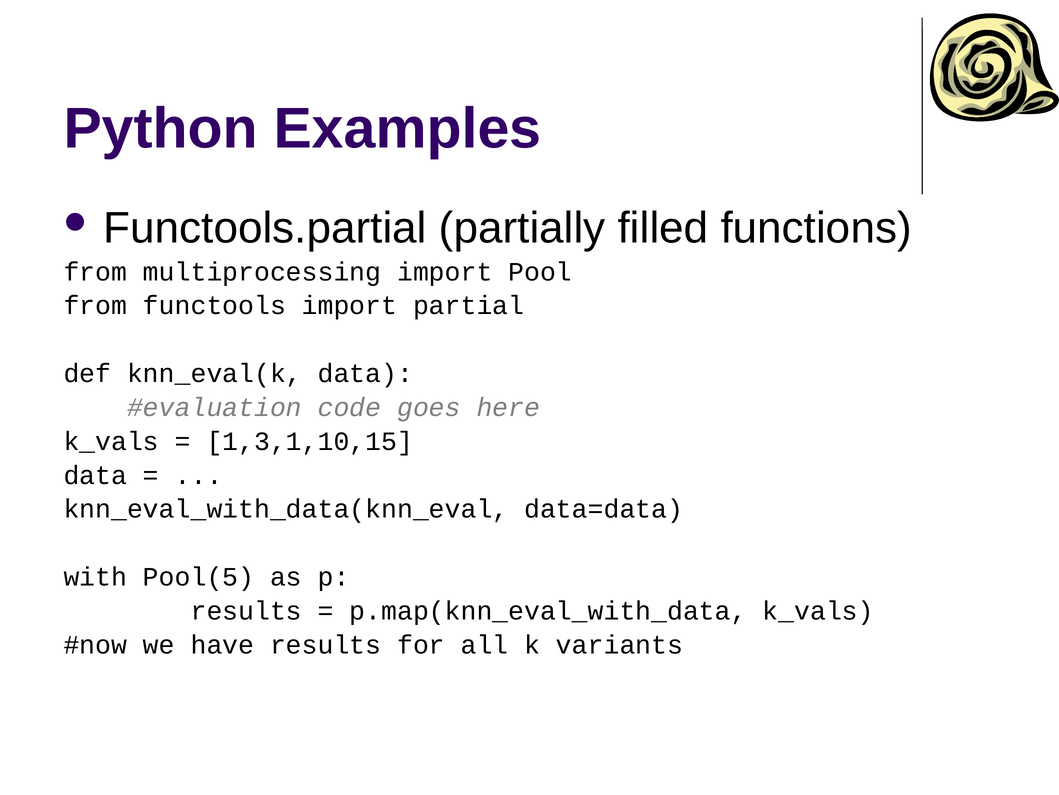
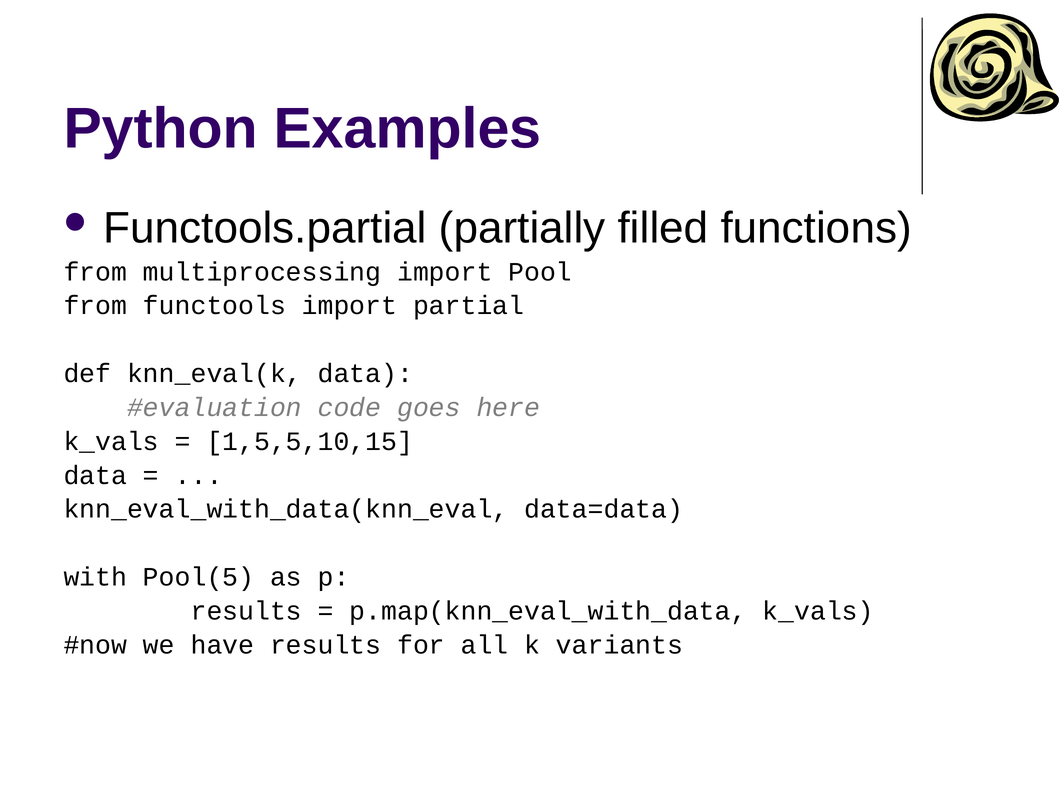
1,3,1,10,15: 1,3,1,10,15 -> 1,5,5,10,15 (310, 441)
